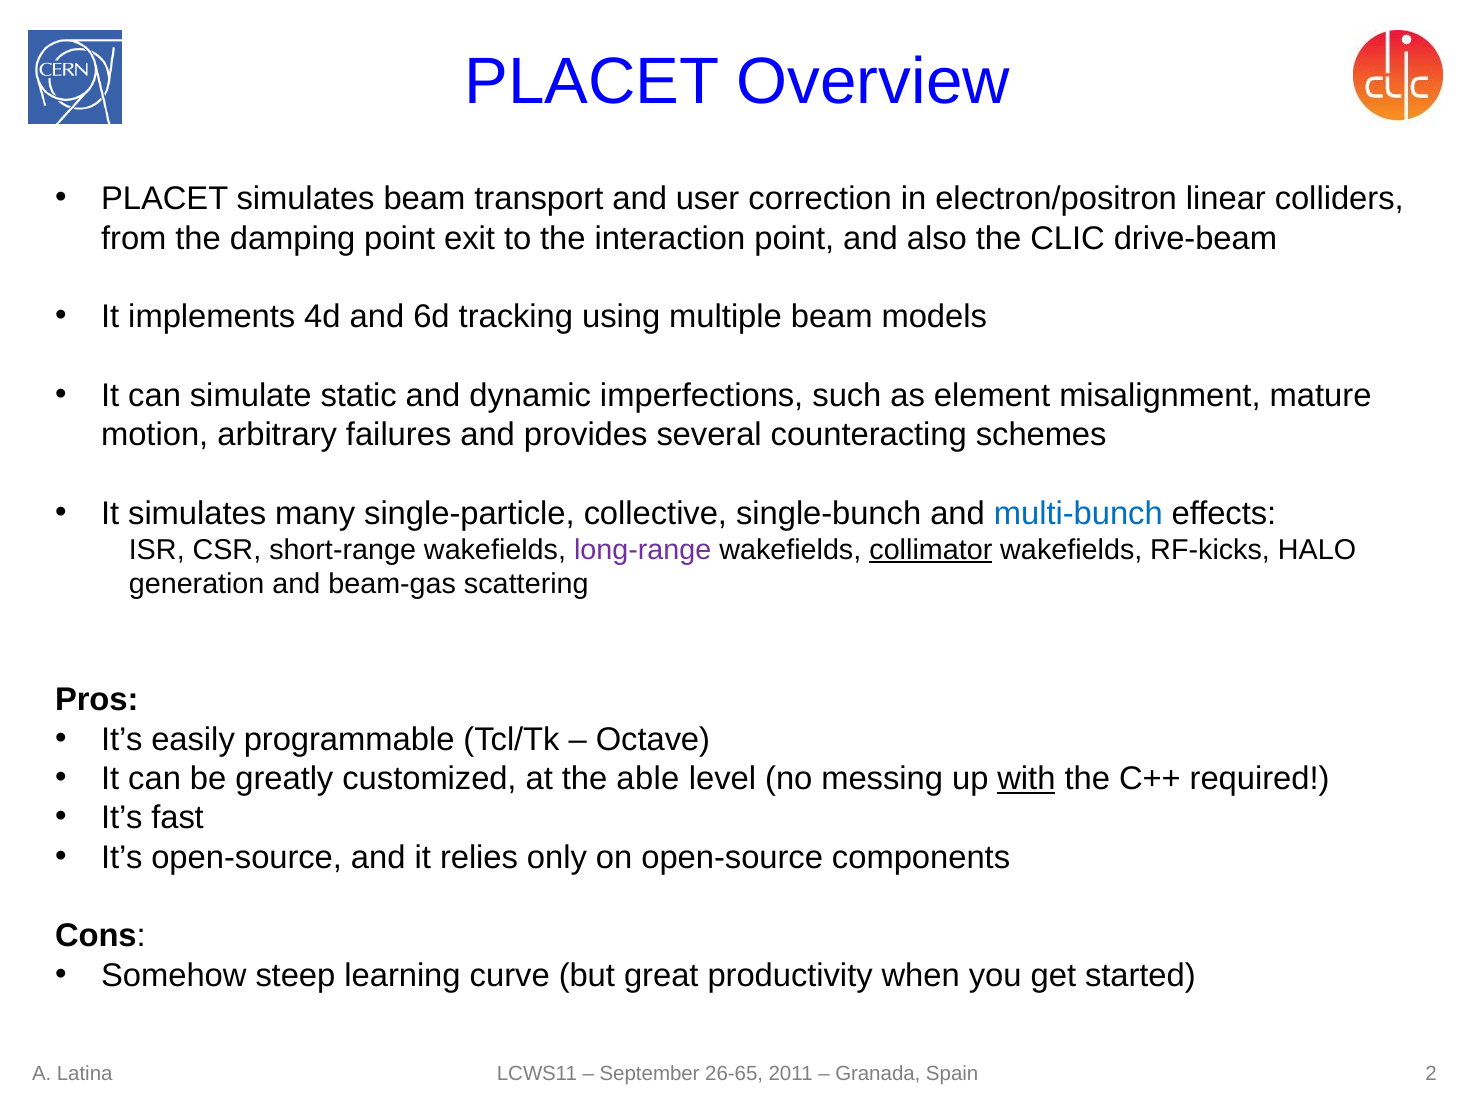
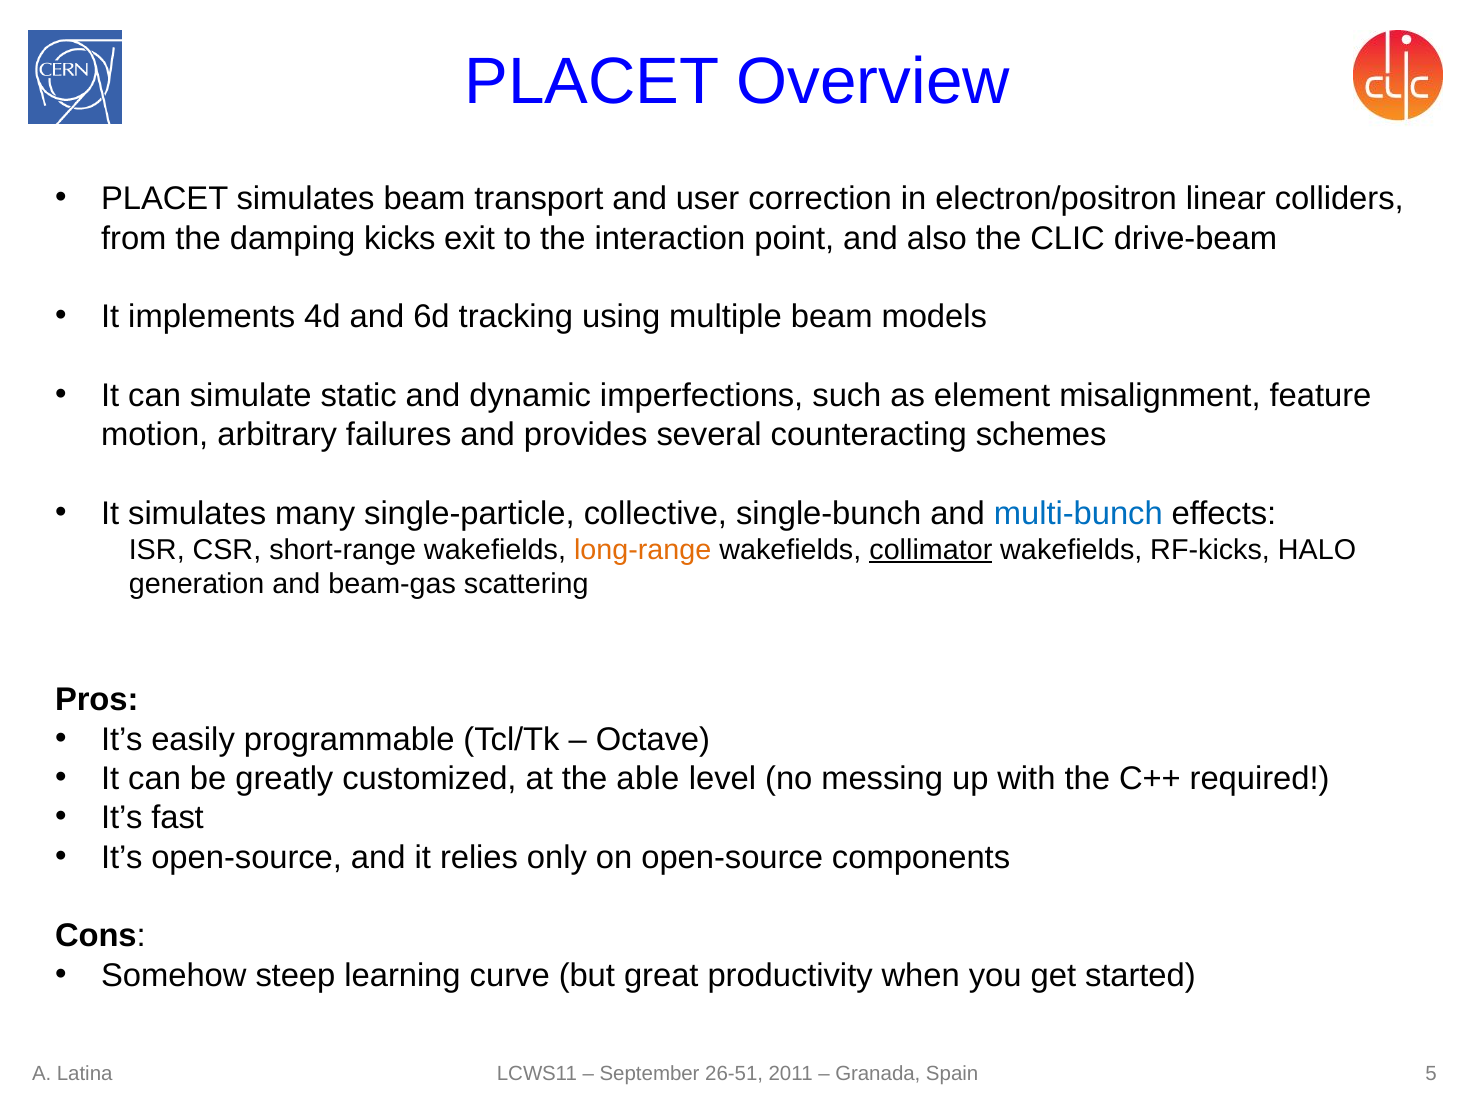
damping point: point -> kicks (400, 238)
mature: mature -> feature (1321, 396)
long-range colour: purple -> orange (643, 550)
with underline: present -> none (1026, 779)
26-65: 26-65 -> 26-51 (734, 1074)
2: 2 -> 5 (1431, 1074)
